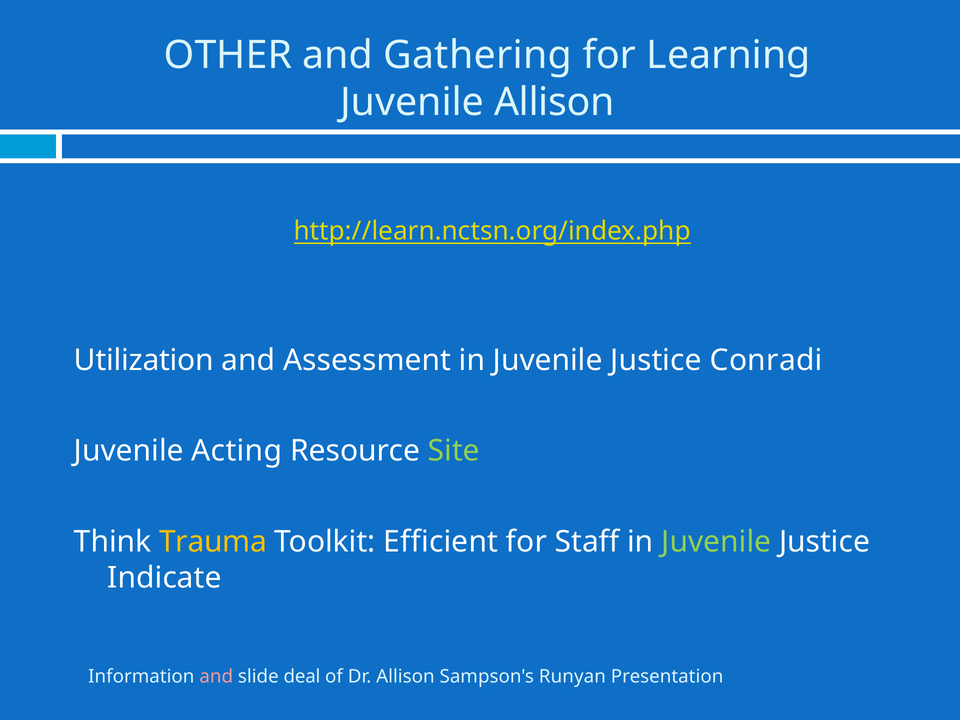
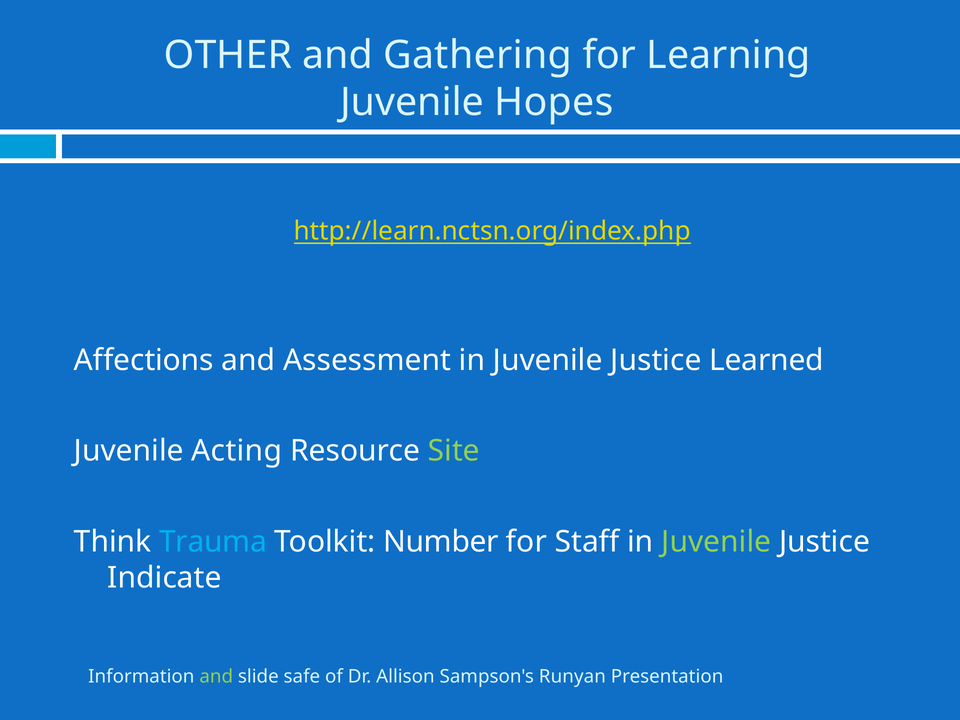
Juvenile Allison: Allison -> Hopes (554, 102)
Utilization: Utilization -> Affections (144, 360)
Conradi: Conradi -> Learned (766, 360)
Trauma colour: yellow -> light blue (213, 542)
Efficient: Efficient -> Number (441, 542)
and colour: pink -> light green (216, 676)
deal: deal -> safe (302, 676)
